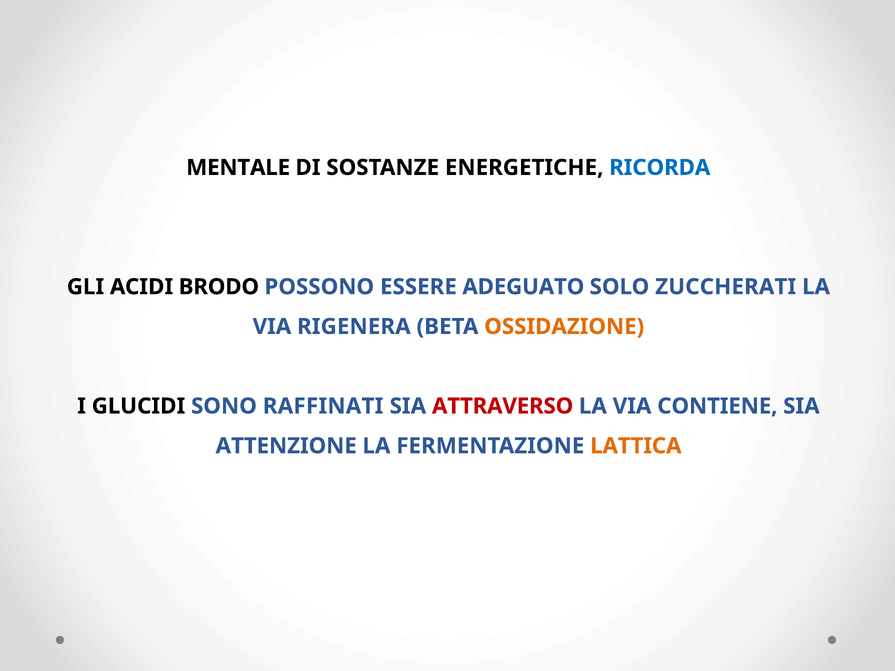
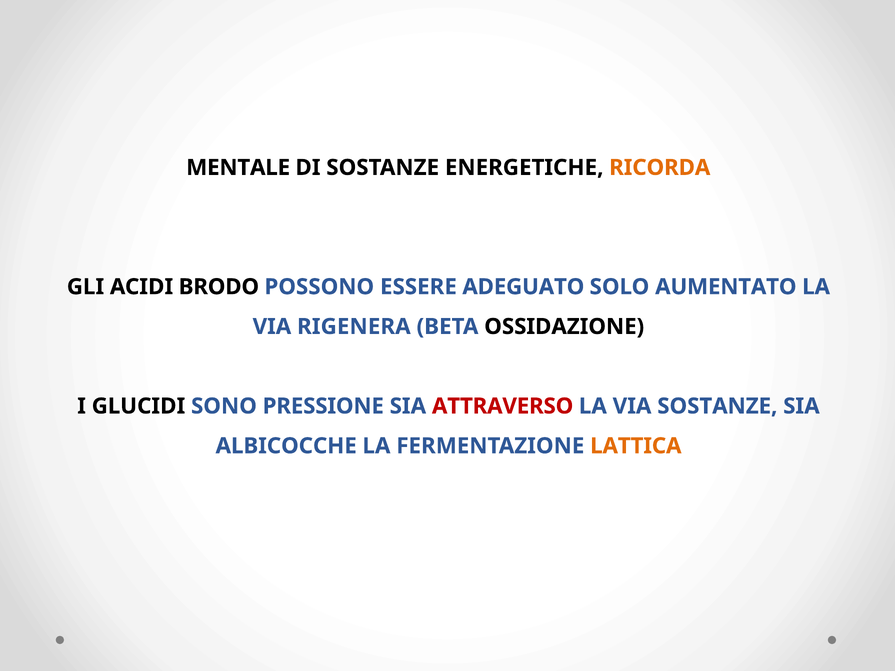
RICORDA colour: blue -> orange (660, 168)
ZUCCHERATI: ZUCCHERATI -> AUMENTATO (726, 287)
OSSIDAZIONE colour: orange -> black (564, 327)
RAFFINATI: RAFFINATI -> PRESSIONE (323, 406)
VIA CONTIENE: CONTIENE -> SOSTANZE (717, 406)
ATTENZIONE: ATTENZIONE -> ALBICOCCHE (286, 446)
